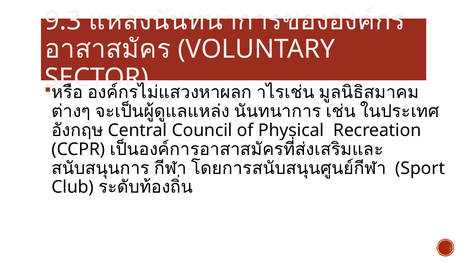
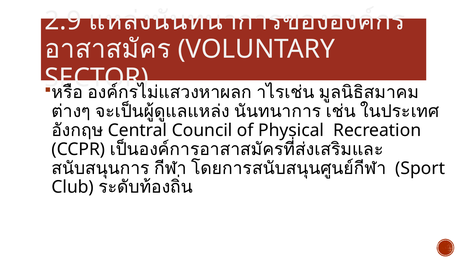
9.3: 9.3 -> 2.9 (63, 21)
